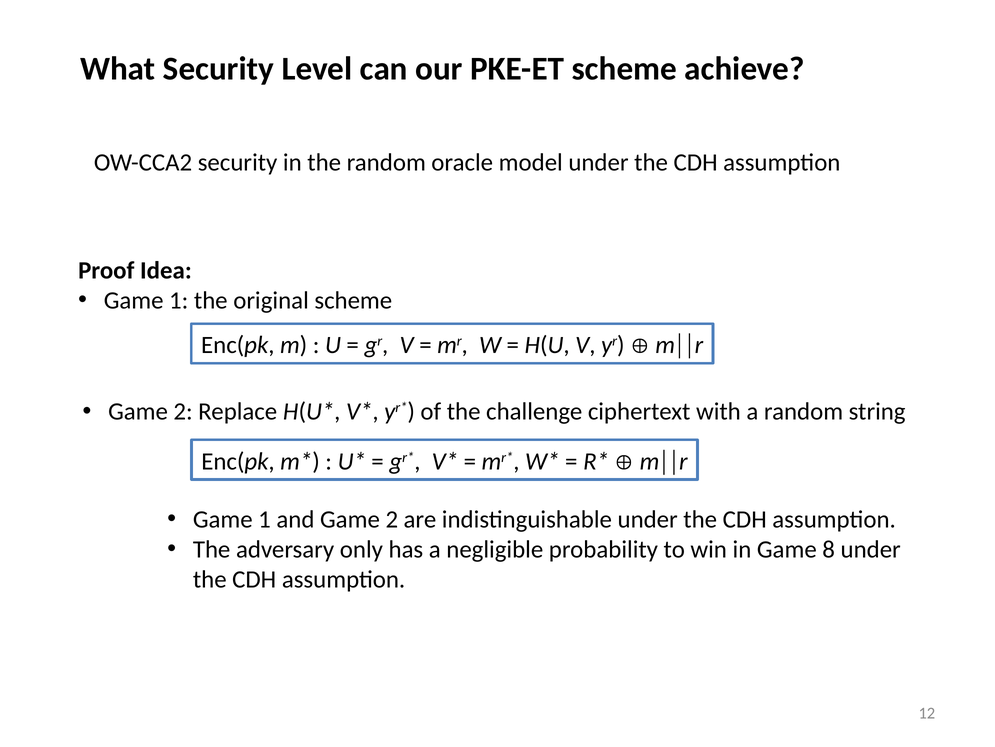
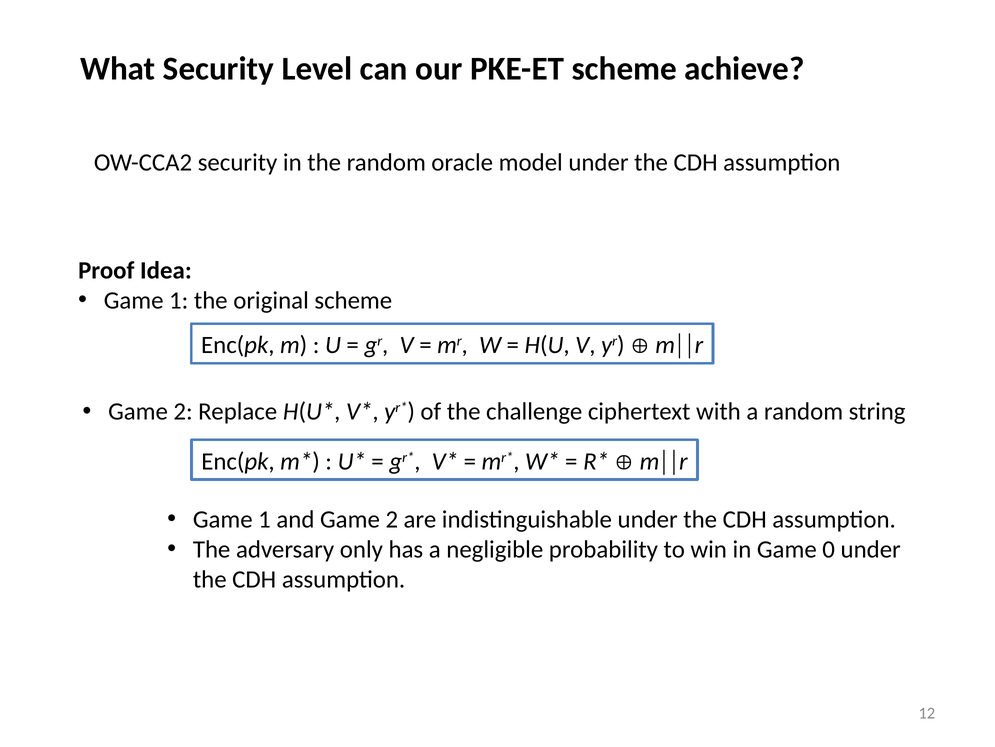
8: 8 -> 0 (829, 549)
